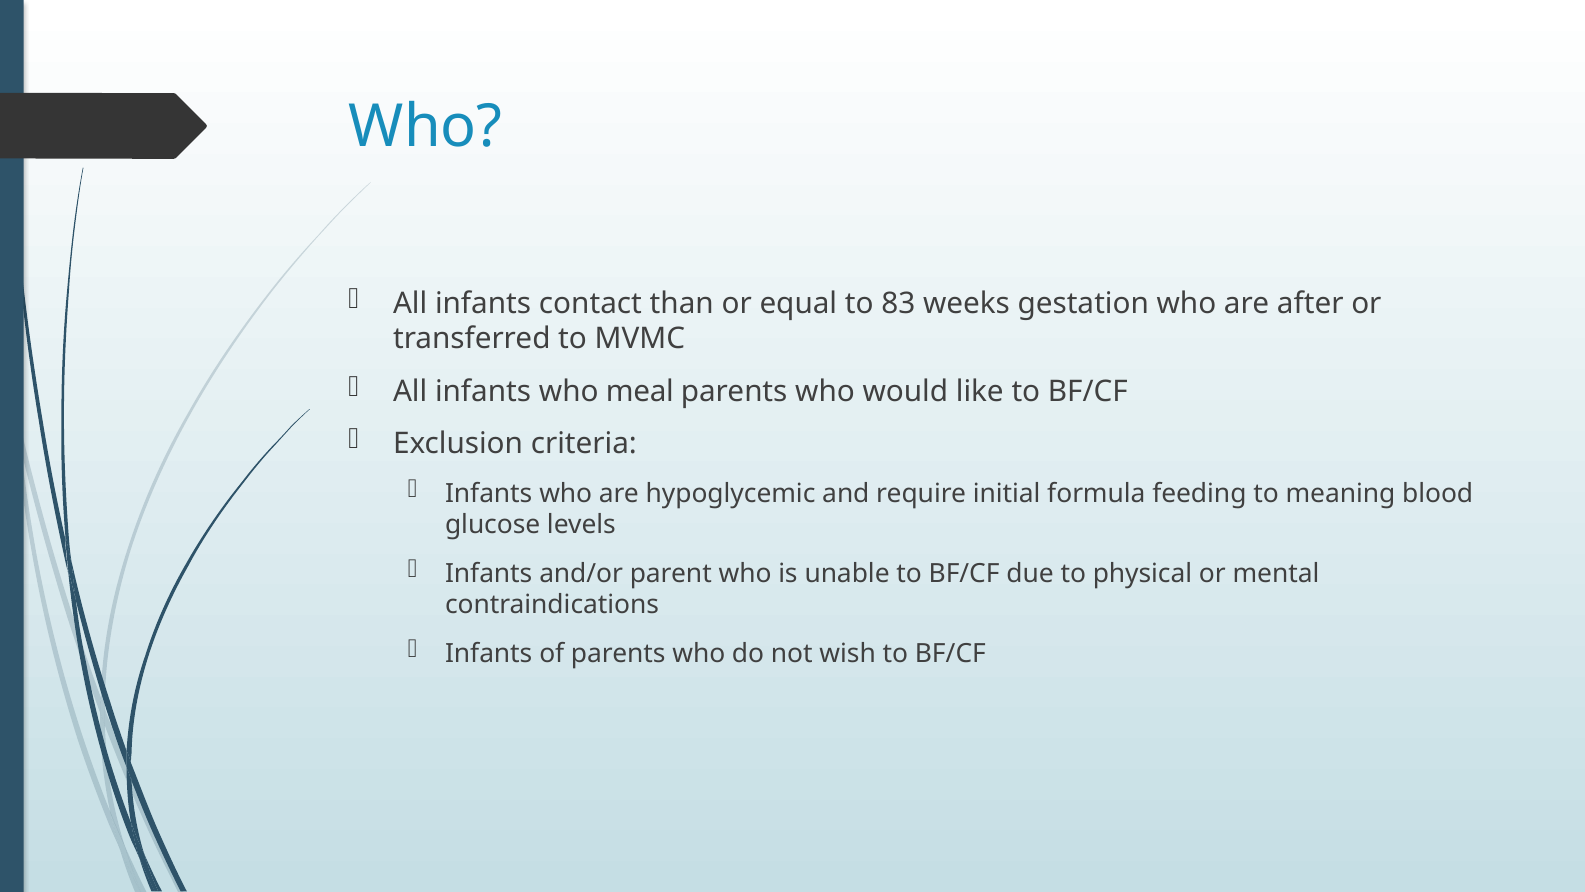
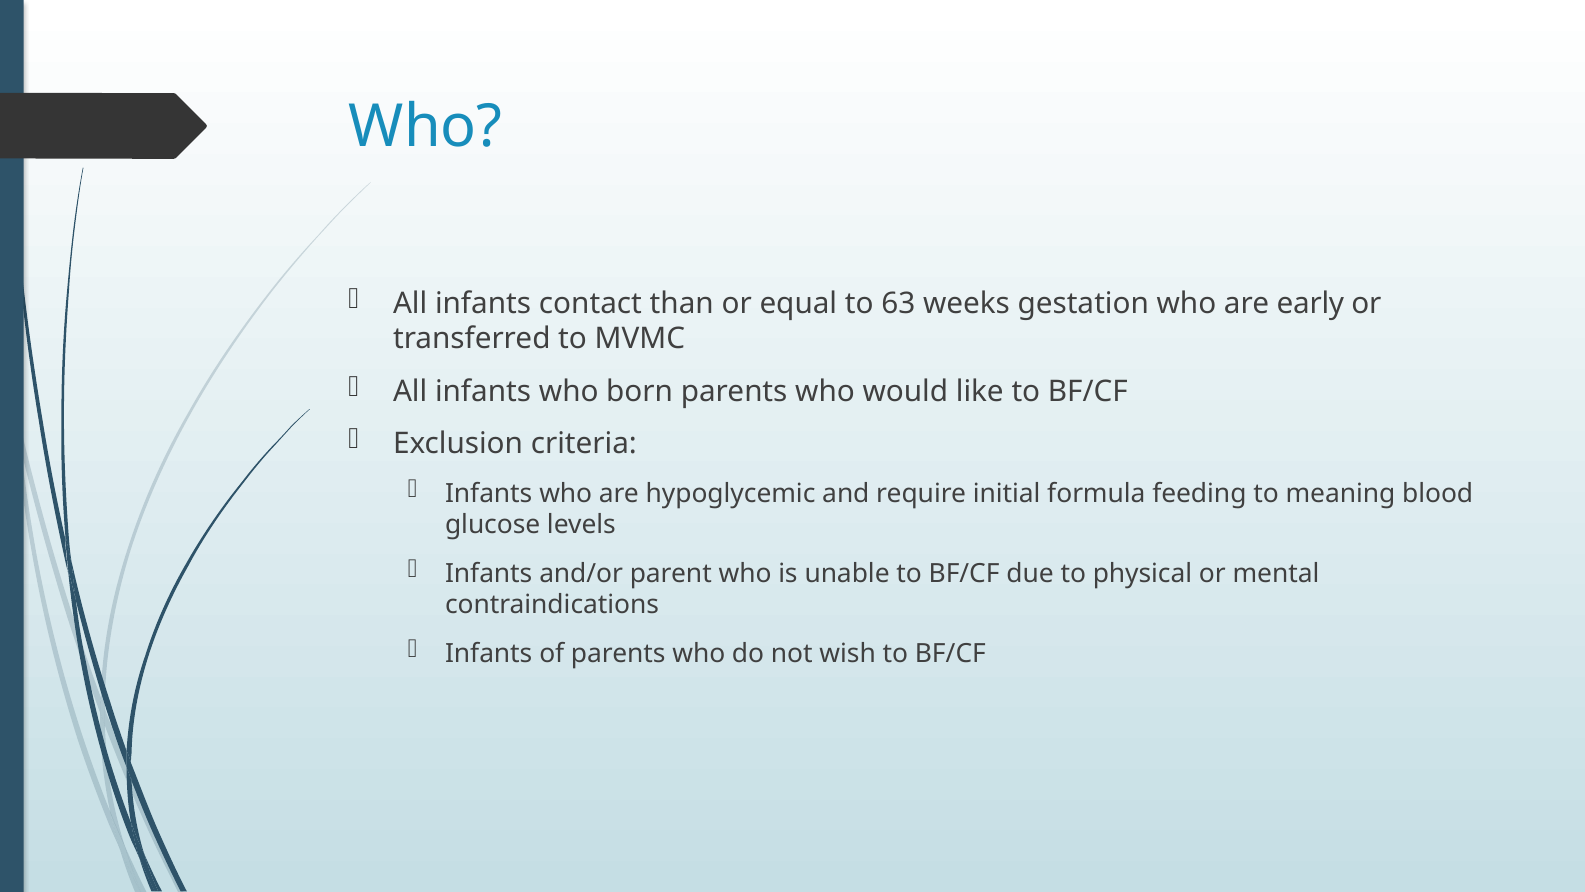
83: 83 -> 63 (898, 303)
after: after -> early (1310, 303)
meal: meal -> born (640, 391)
